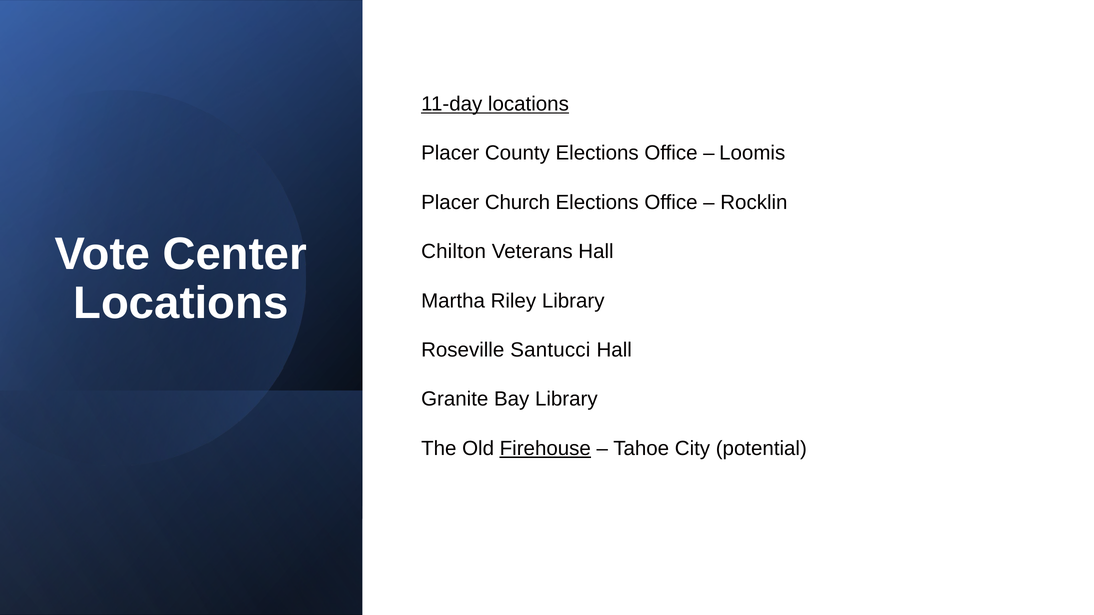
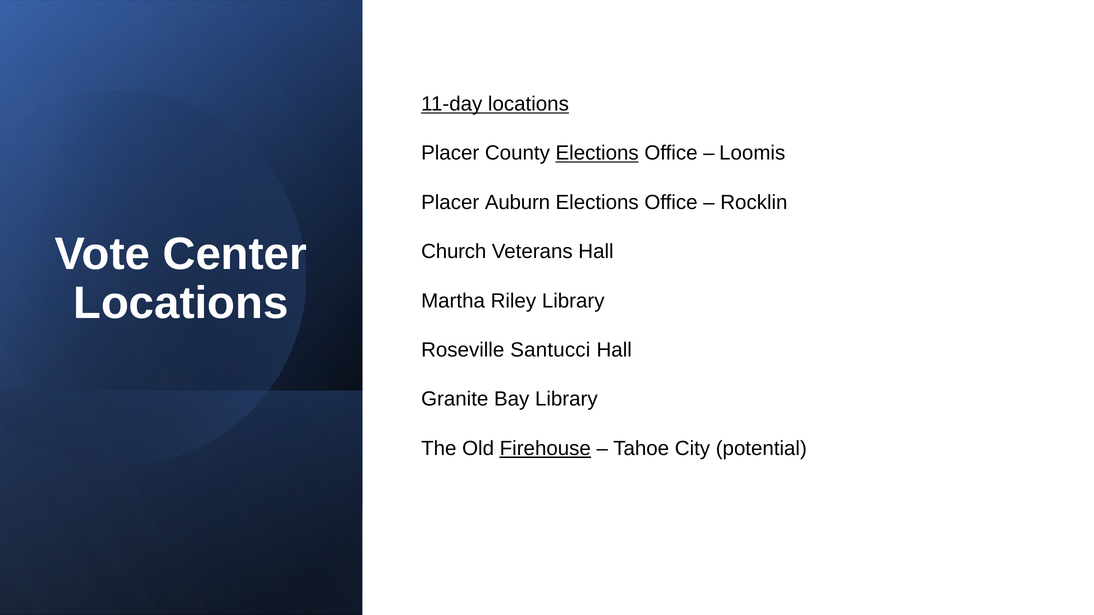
Elections underline: none -> present (597, 153)
Church: Church -> Auburn (518, 202)
Chilton: Chilton -> Church (454, 252)
